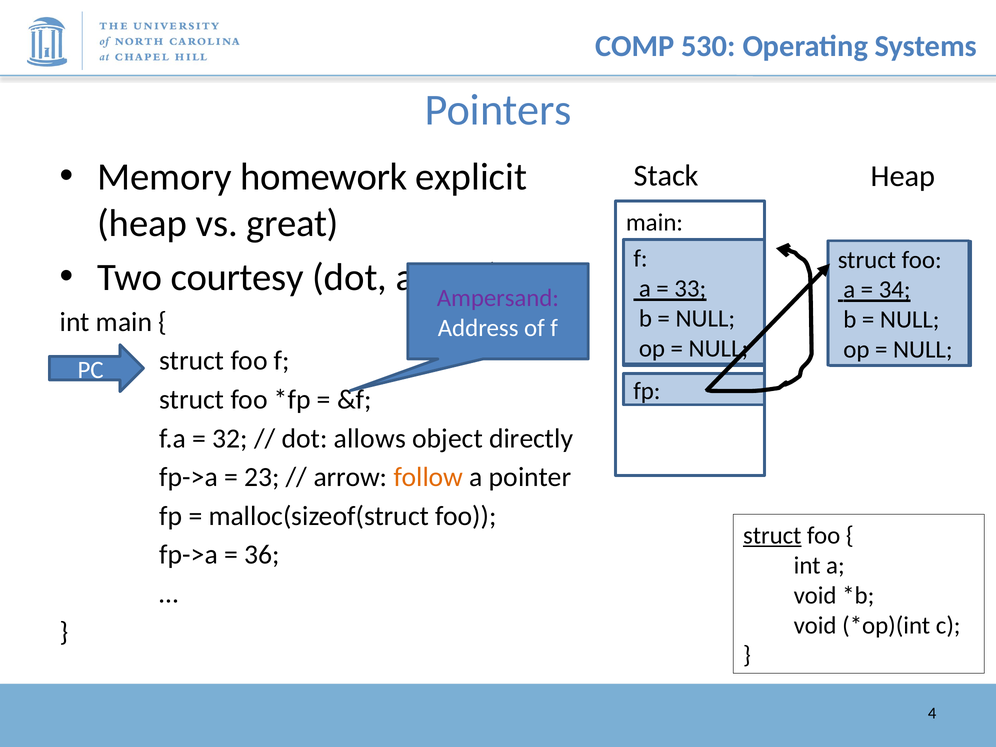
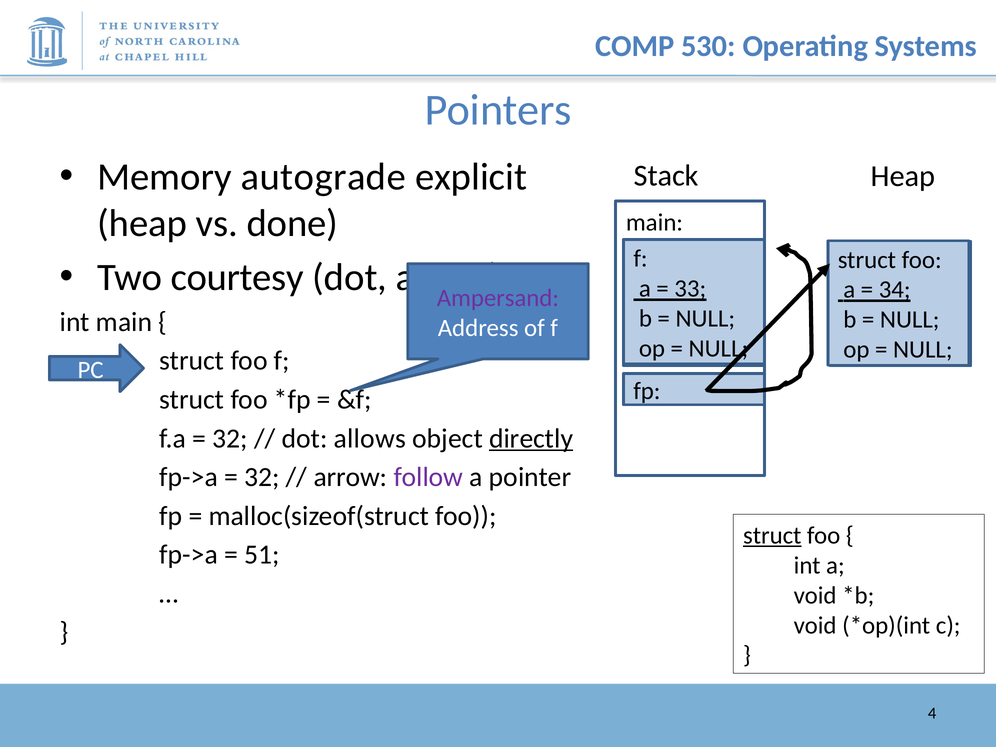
homework: homework -> autograde (323, 177)
great: great -> done (292, 223)
directly underline: none -> present (531, 438)
23: 23 -> 32 (262, 477)
follow colour: orange -> purple (428, 477)
36: 36 -> 51 (262, 555)
